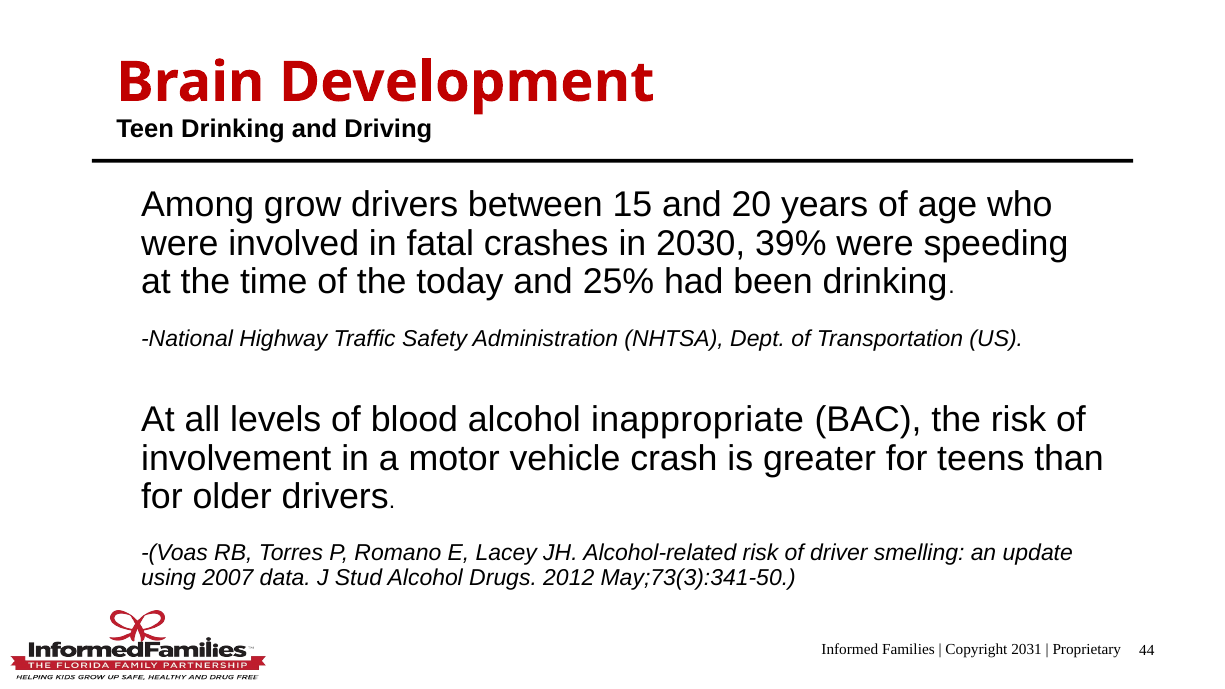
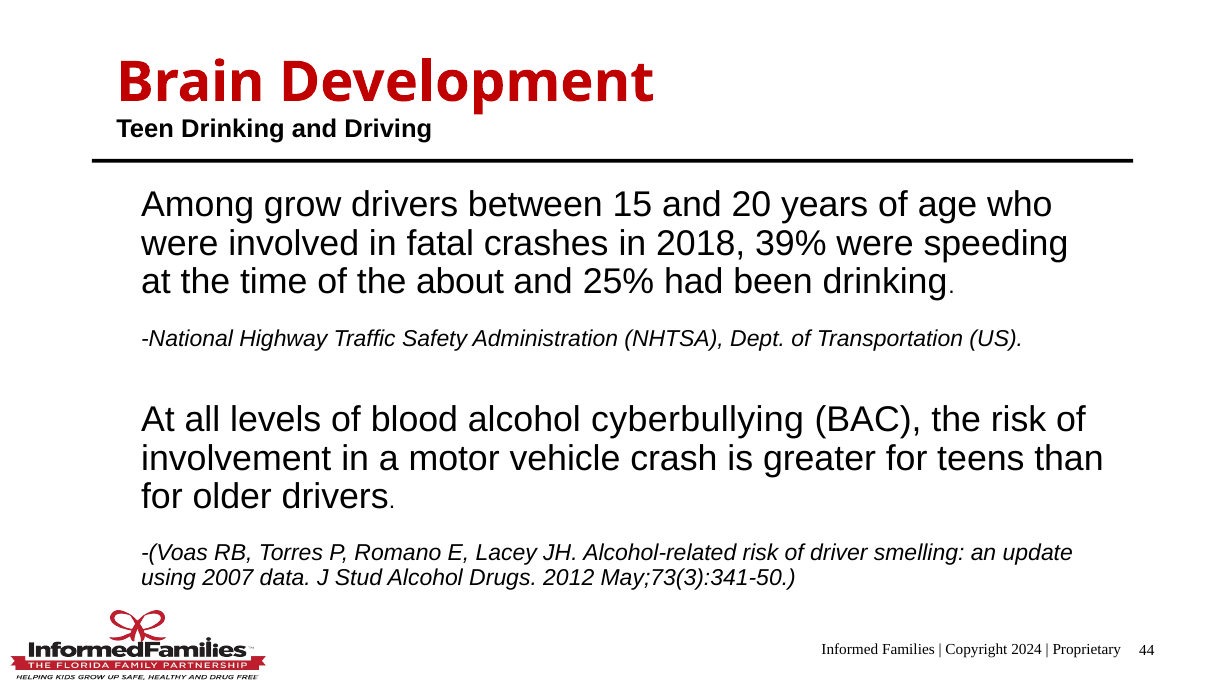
2030: 2030 -> 2018 (701, 243)
today: today -> about (460, 282)
inappropriate: inappropriate -> cyberbullying (698, 420)
2031: 2031 -> 2024 (1027, 649)
